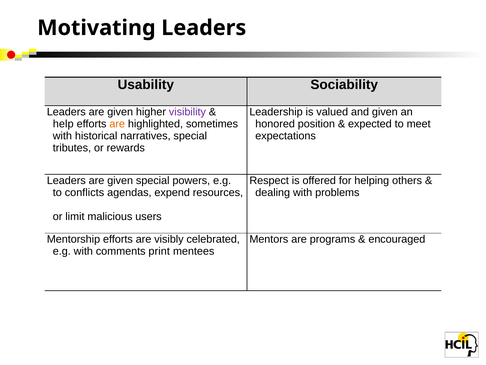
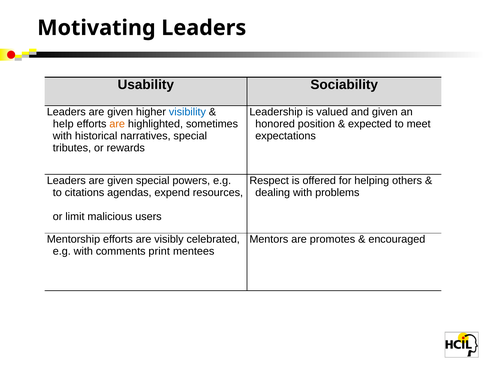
visibility colour: purple -> blue (187, 112)
conflicts: conflicts -> citations (85, 192)
programs: programs -> promotes (333, 239)
